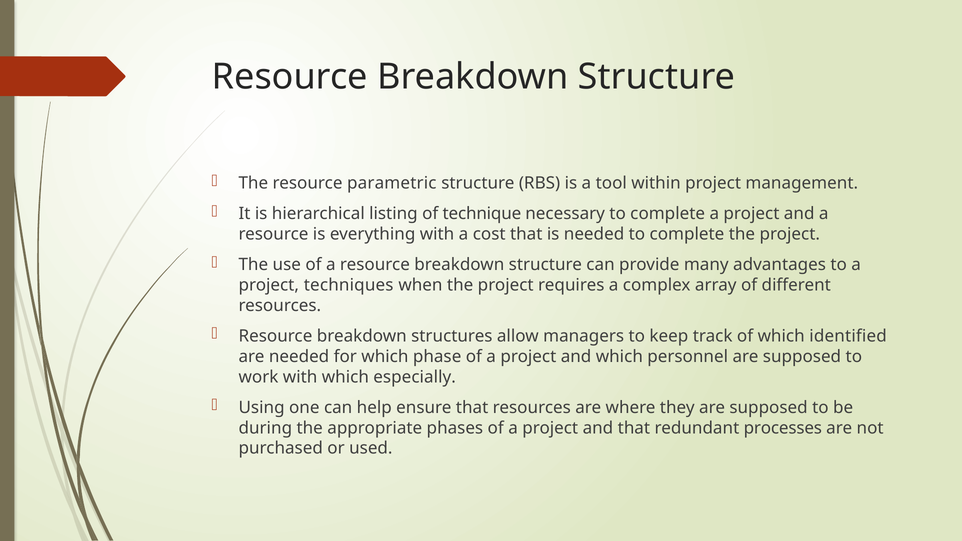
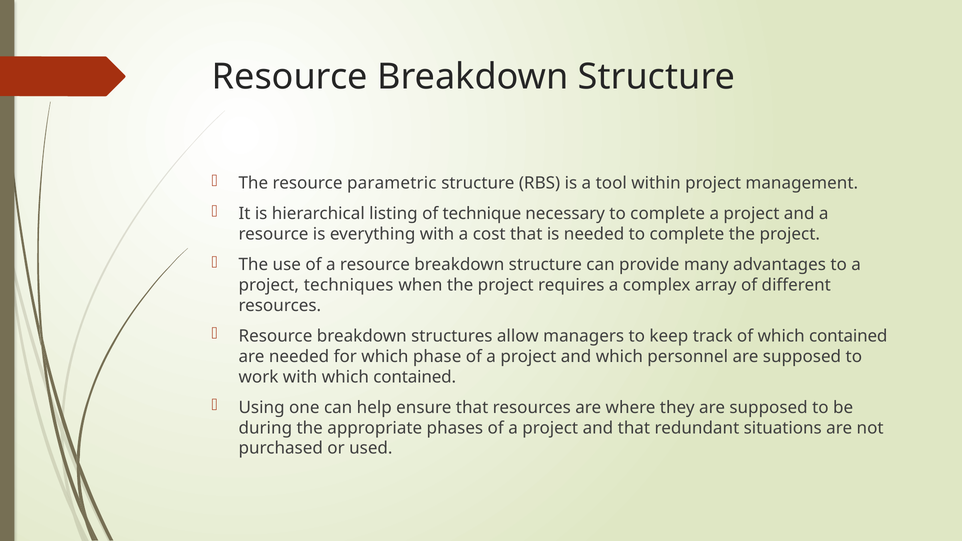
of which identified: identified -> contained (848, 336)
with which especially: especially -> contained (415, 377)
processes: processes -> situations (783, 428)
